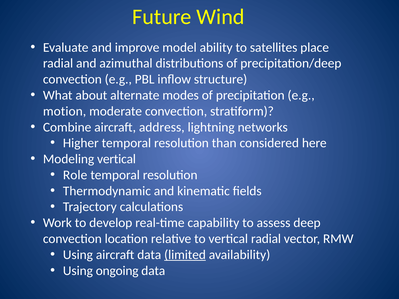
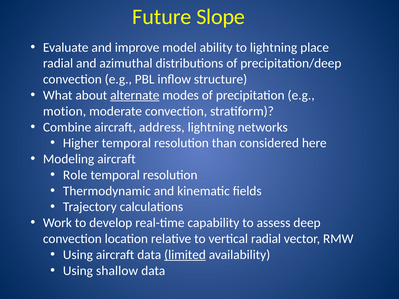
Wind: Wind -> Slope (221, 17)
to satellites: satellites -> lightning (274, 47)
alternate underline: none -> present (135, 95)
Modeling vertical: vertical -> aircraft (116, 159)
ongoing: ongoing -> shallow (117, 271)
